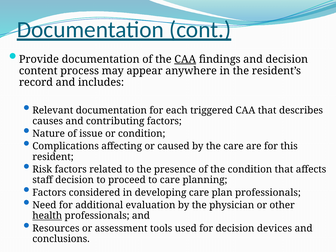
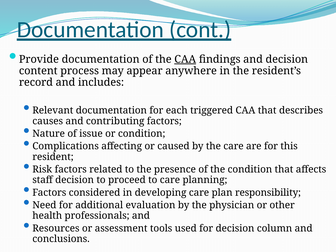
plan professionals: professionals -> responsibility (268, 193)
health underline: present -> none (47, 216)
devices: devices -> column (275, 228)
